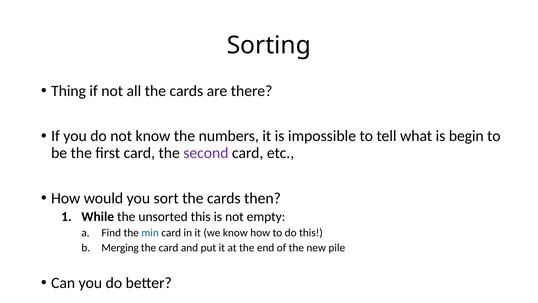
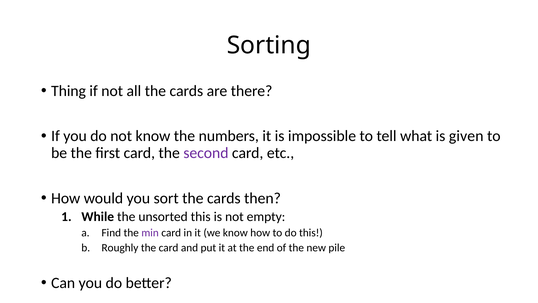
begin: begin -> given (466, 136)
min colour: blue -> purple (150, 233)
Merging: Merging -> Roughly (120, 248)
